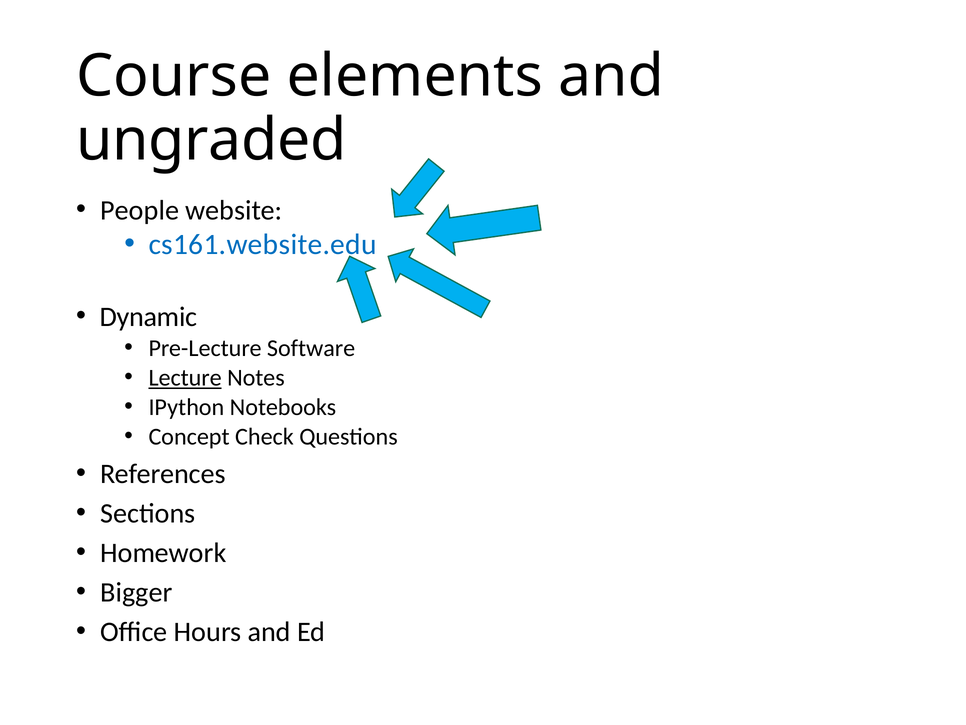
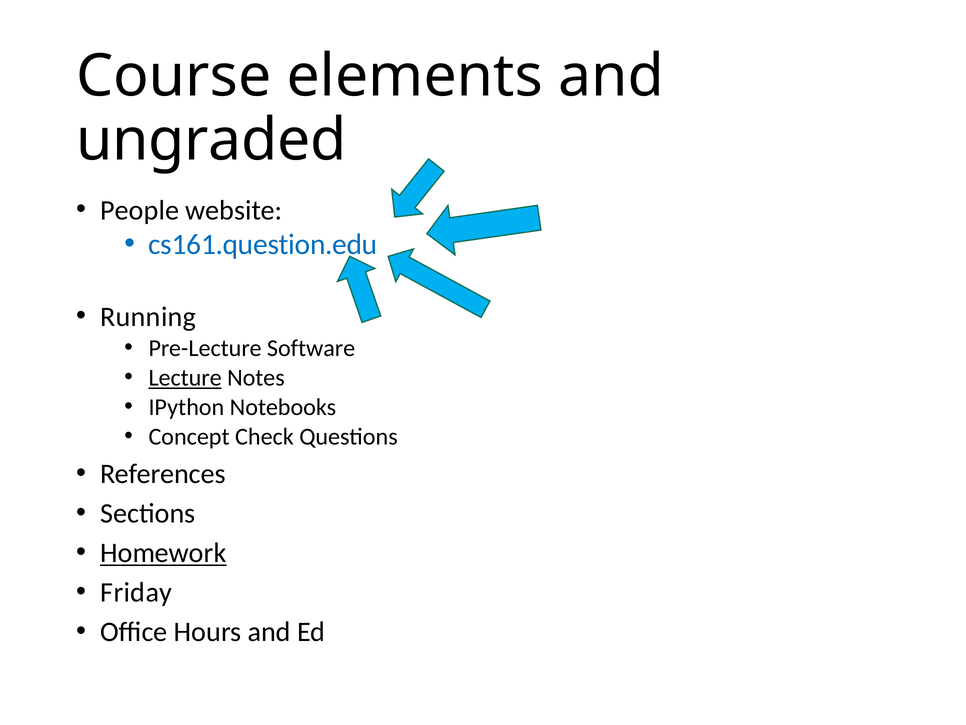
cs161.website.edu: cs161.website.edu -> cs161.question.edu (263, 244)
Dynamic: Dynamic -> Running (148, 316)
Homework underline: none -> present (163, 553)
Bigger: Bigger -> Friday (136, 592)
